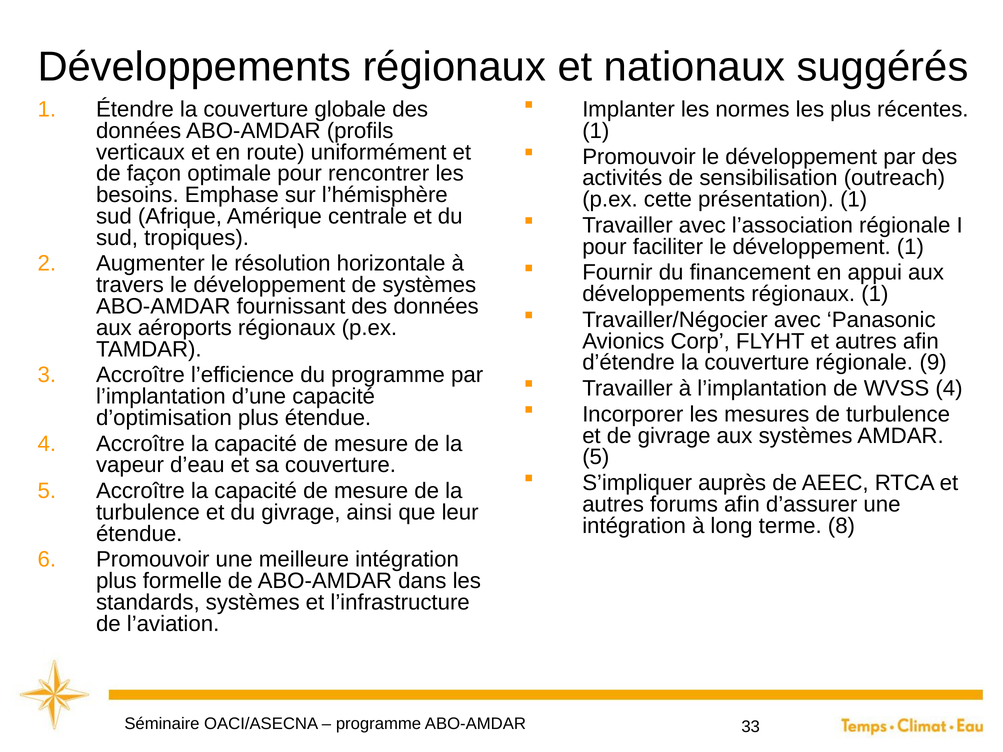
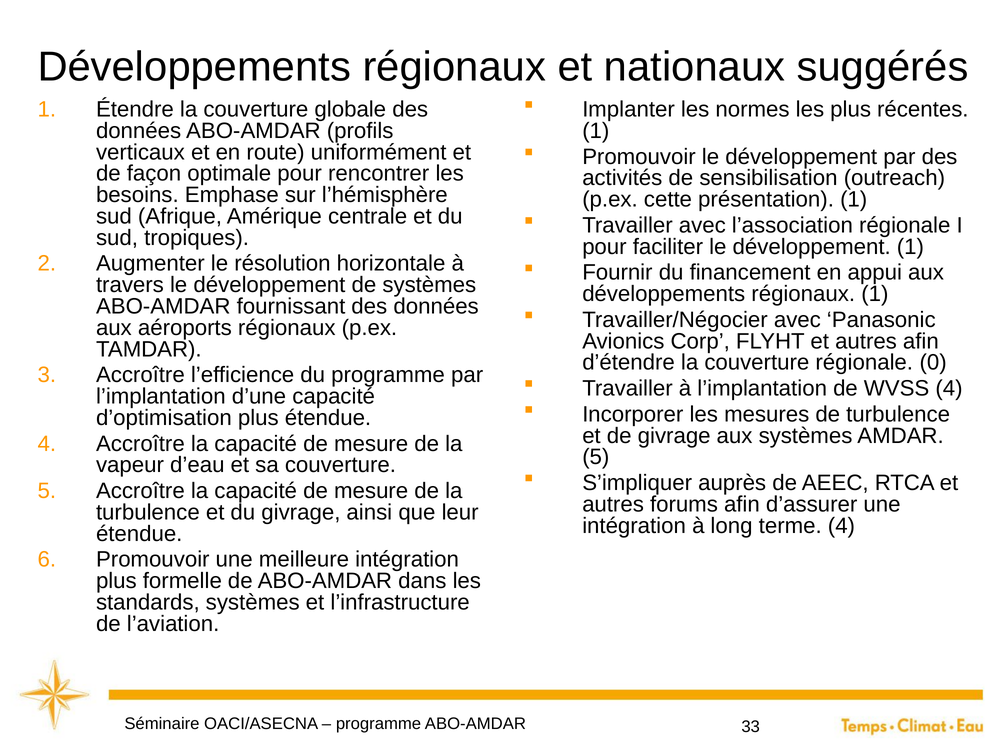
9: 9 -> 0 (933, 363)
terme 8: 8 -> 4 (841, 526)
